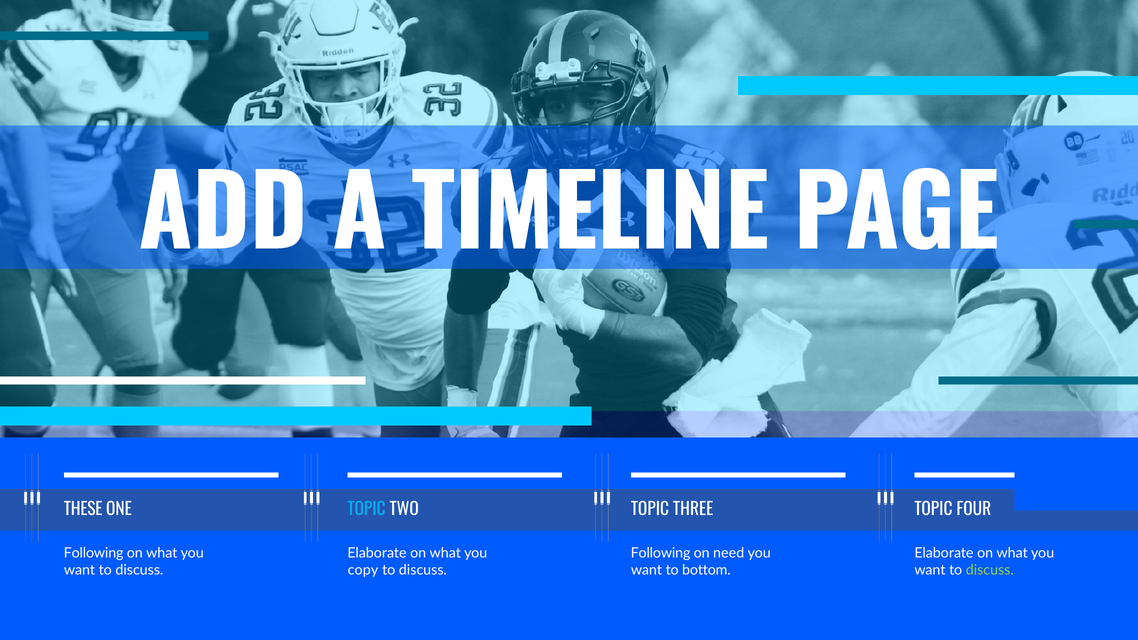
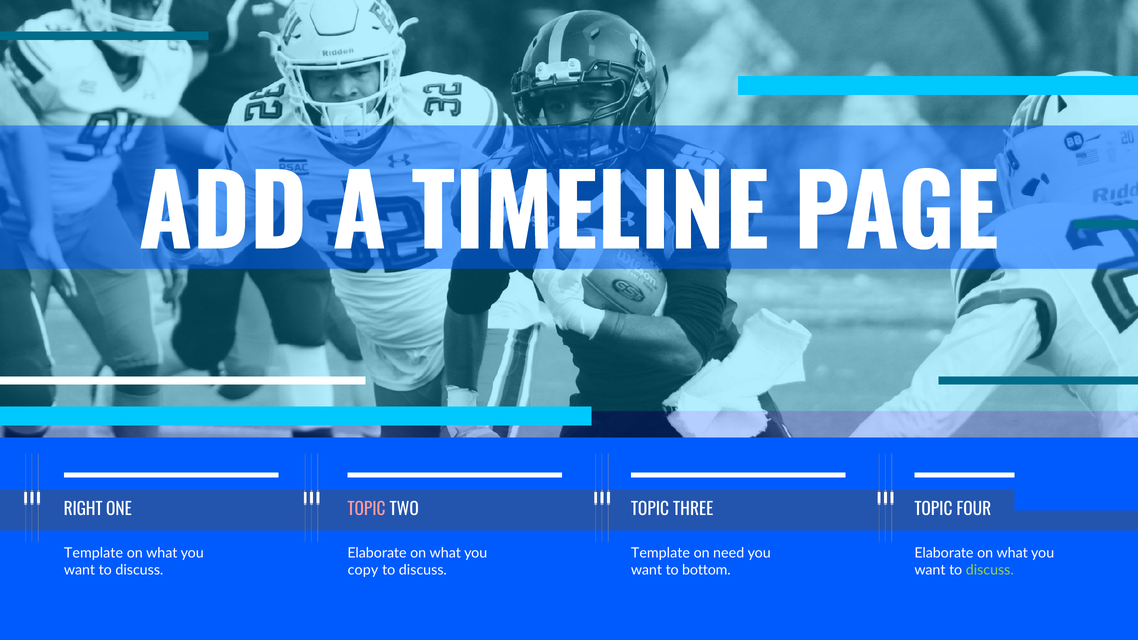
THESE: THESE -> RIGHT (83, 509)
TOPIC colour: light blue -> pink (367, 509)
Following: Following -> Template (94, 553)
Following: Following -> Template (660, 553)
